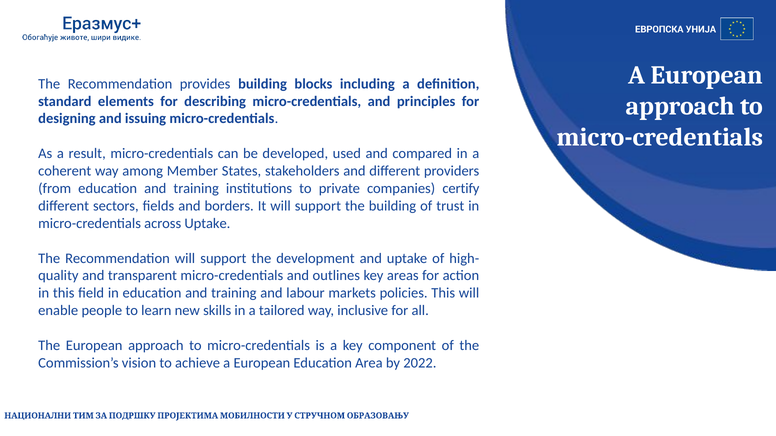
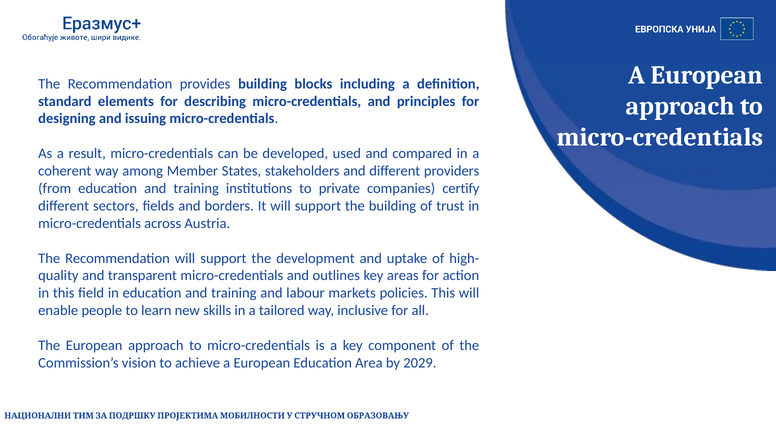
across Uptake: Uptake -> Austria (207, 224)
2022: 2022 -> 2029 (420, 363)
